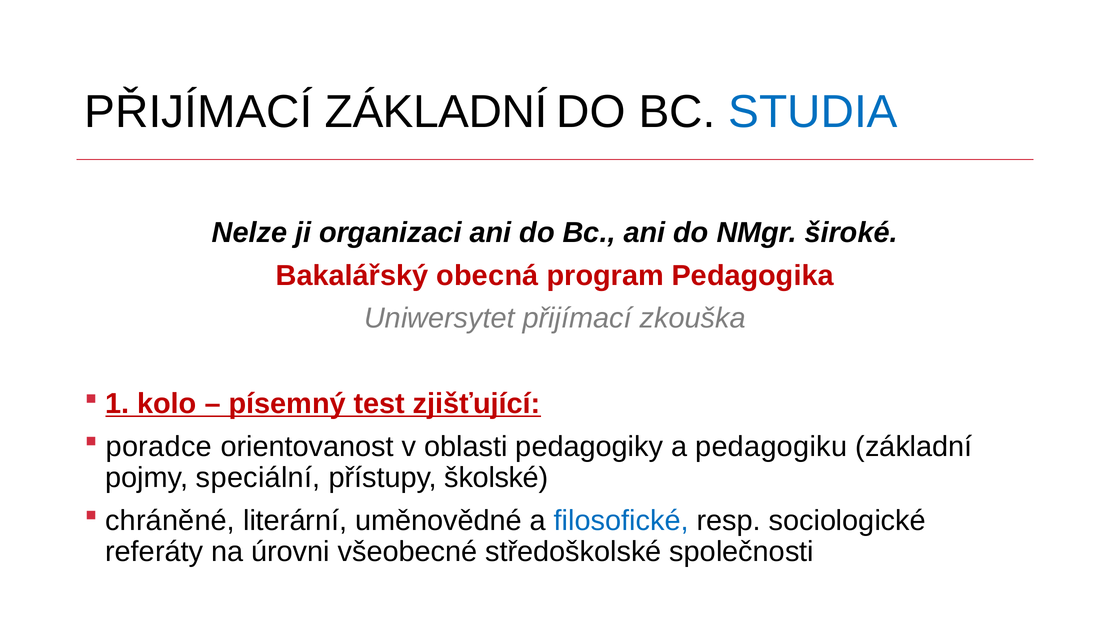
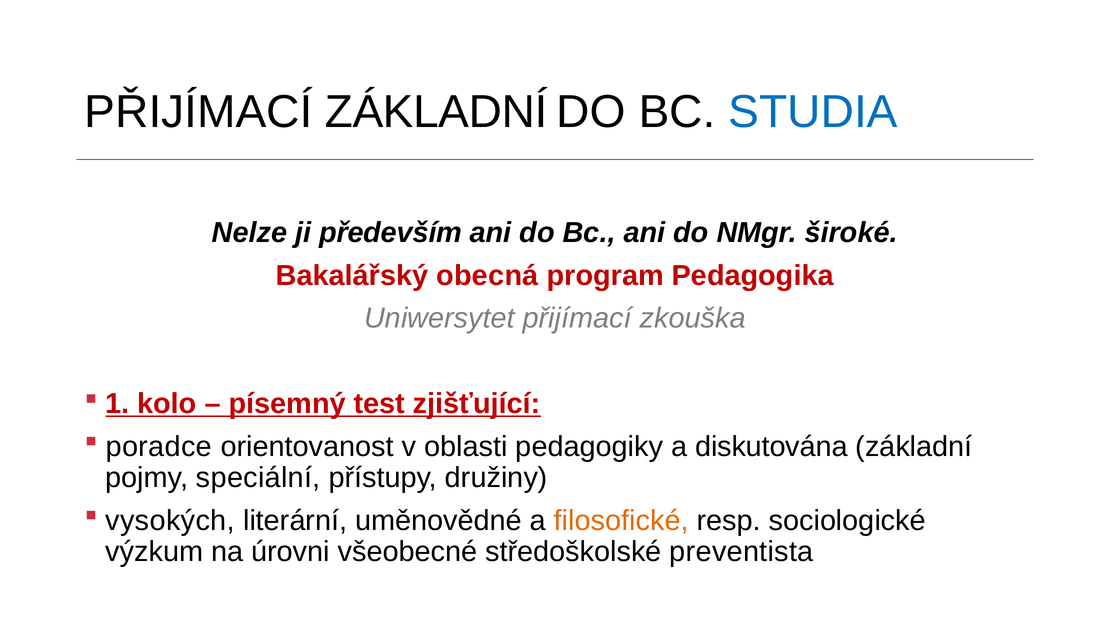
organizaci: organizaci -> především (391, 233)
pedagogiku: pedagogiku -> diskutována (771, 447)
školské: školské -> družiny (496, 478)
chráněné: chráněné -> vysokých (170, 521)
filosofické colour: blue -> orange (621, 521)
referáty: referáty -> výzkum (154, 552)
společnosti: společnosti -> preventista (742, 552)
